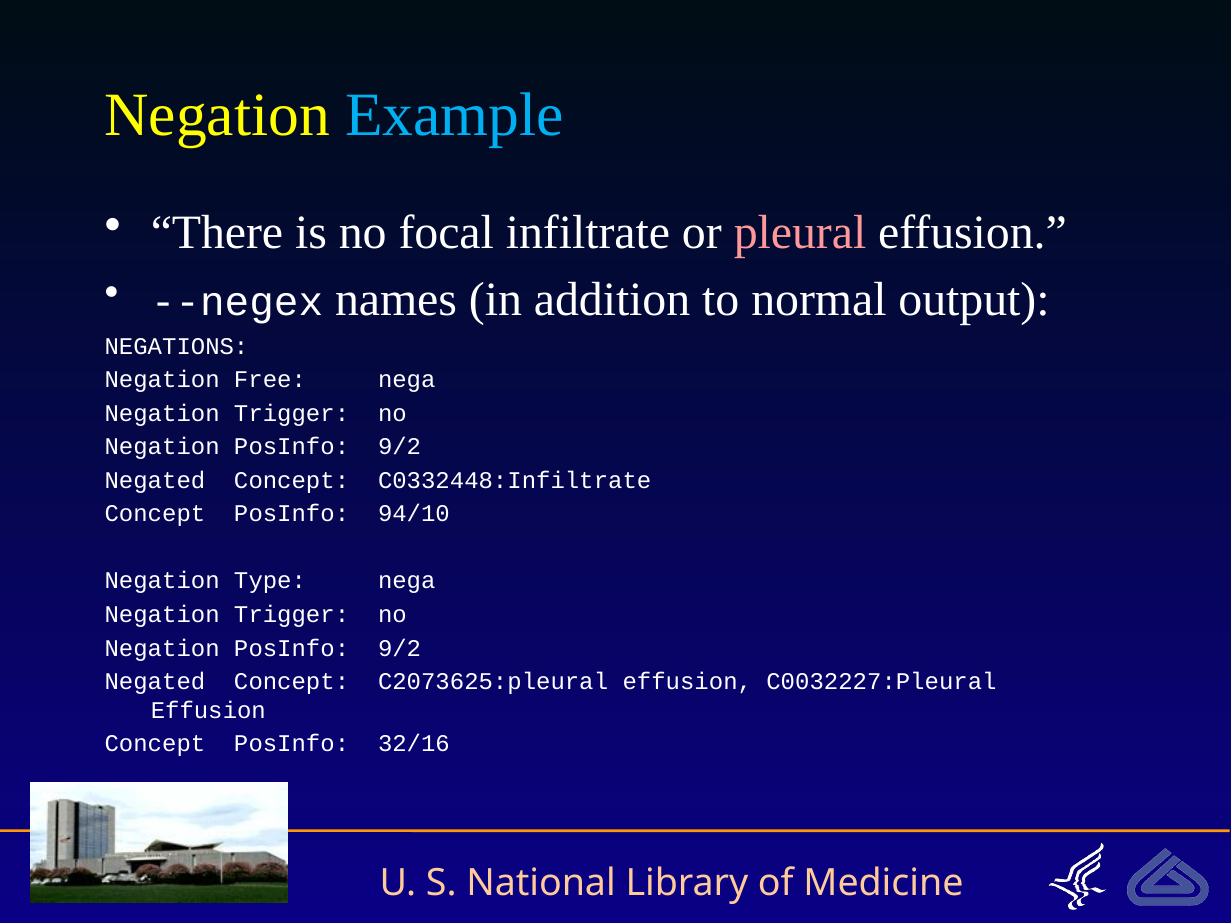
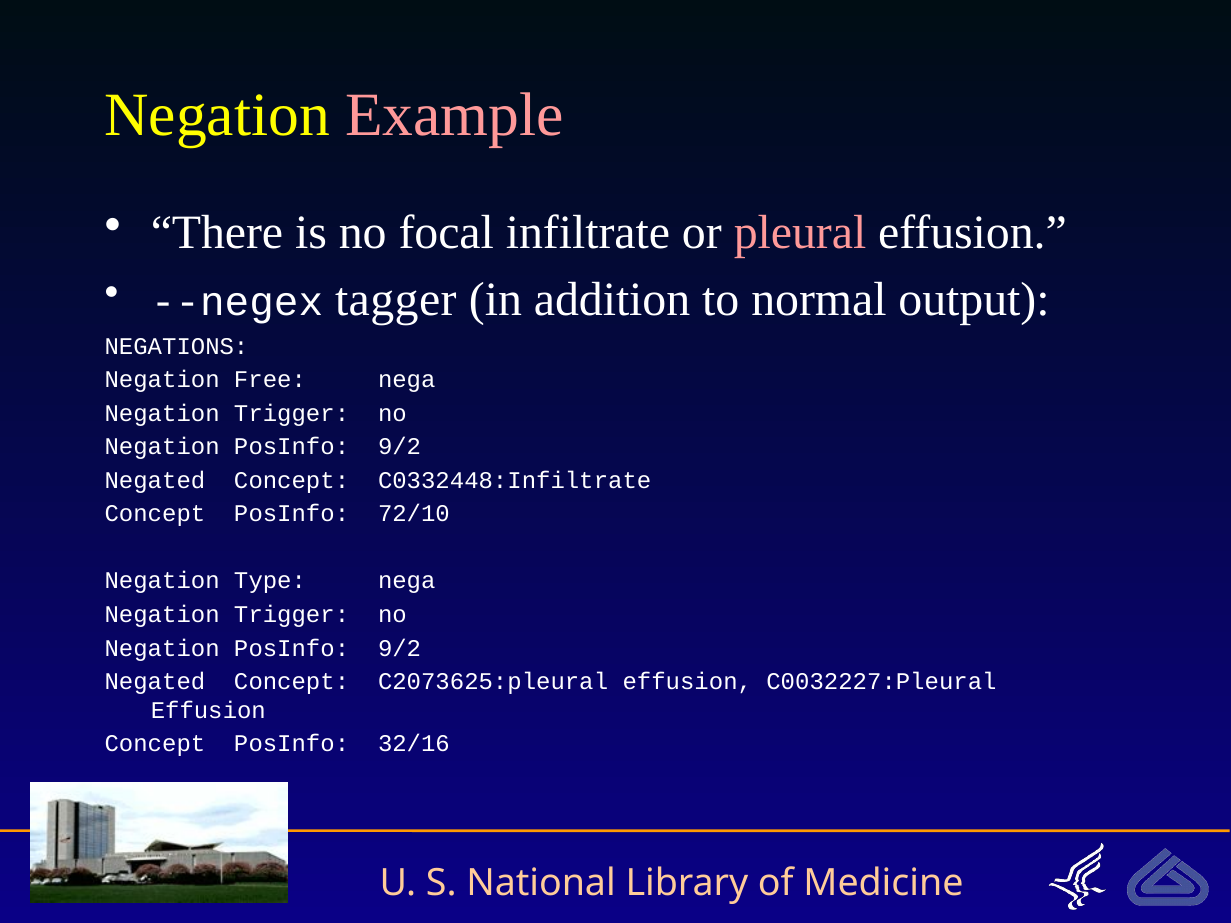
Example colour: light blue -> pink (455, 115)
names: names -> tagger (396, 300)
94/10: 94/10 -> 72/10 (414, 514)
